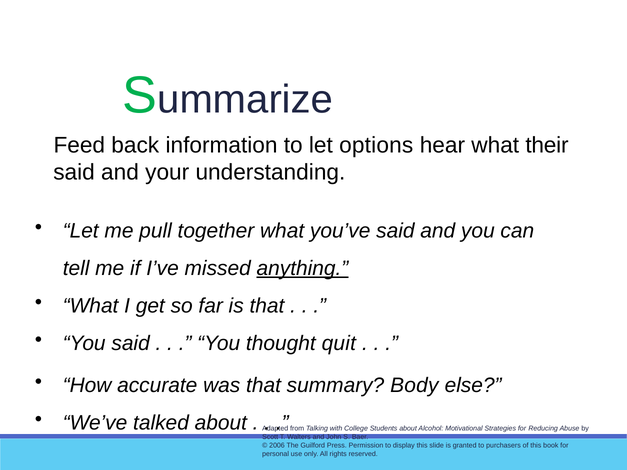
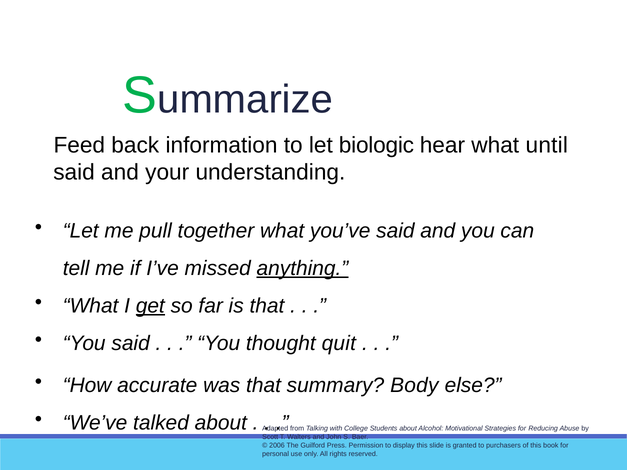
options: options -> biologic (376, 145)
their: their -> until (547, 145)
get underline: none -> present (150, 306)
